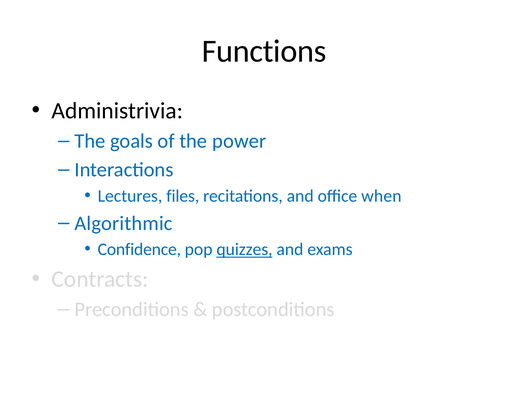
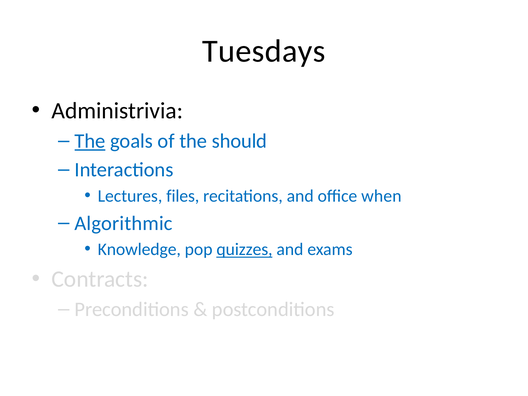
Functions: Functions -> Tuesdays (264, 51)
The underline: none -> present (90, 141)
power: power -> should (239, 141)
Confidence: Confidence -> Knowledge (139, 249)
